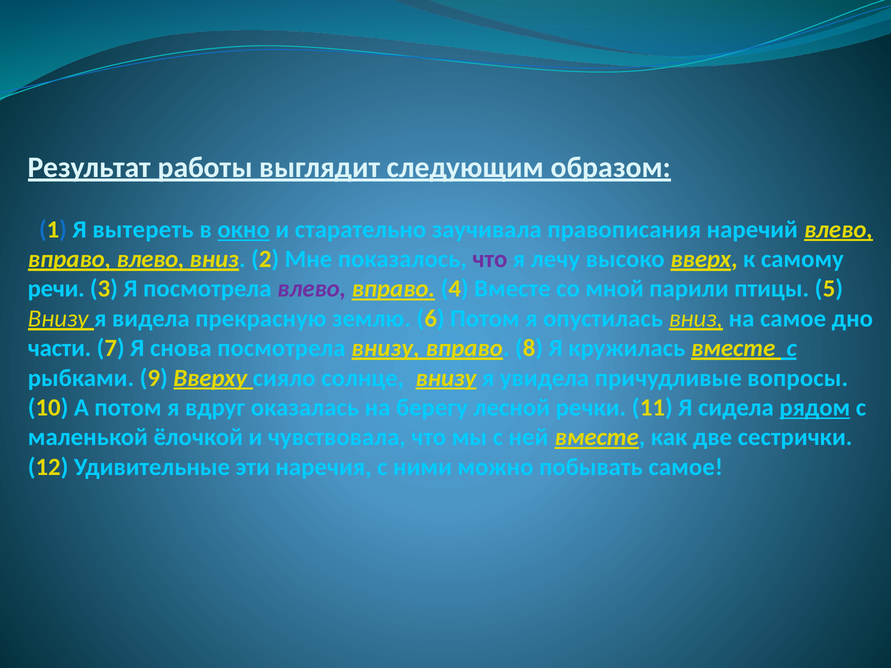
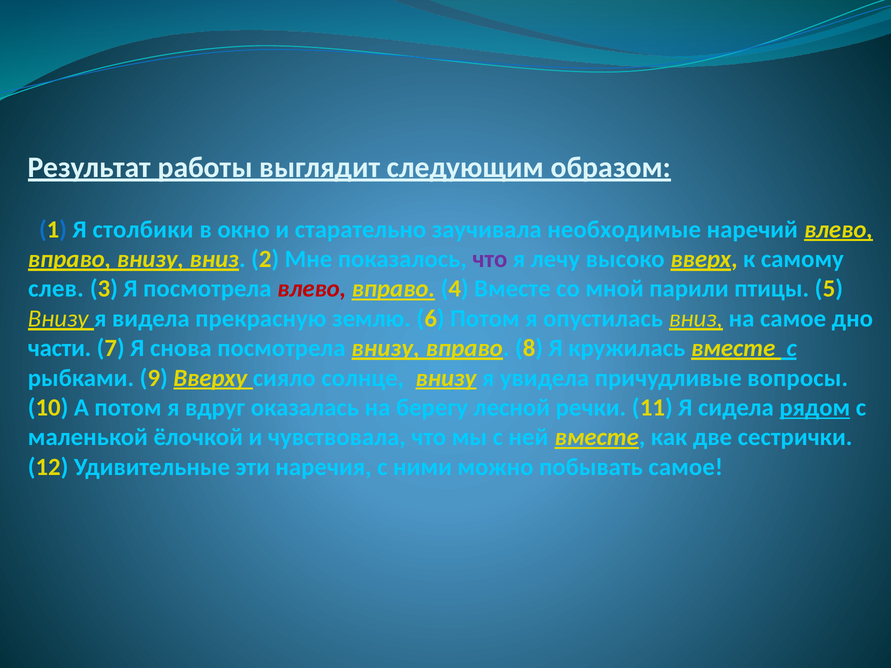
вытереть: вытереть -> столбики (143, 229)
окно underline: present -> none (244, 229)
правописания: правописания -> необходимые (624, 229)
вправо влево: влево -> внизу (150, 259)
речи: речи -> слев (56, 289)
влево colour: purple -> red (312, 289)
